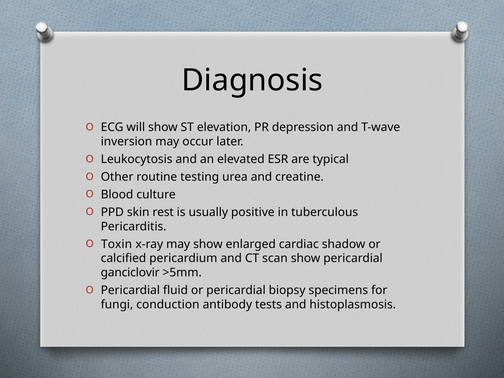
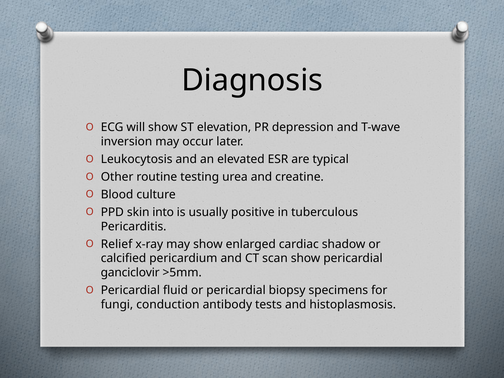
rest: rest -> into (163, 212)
Toxin: Toxin -> Relief (117, 244)
